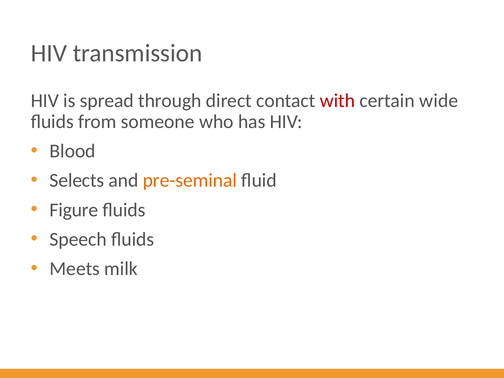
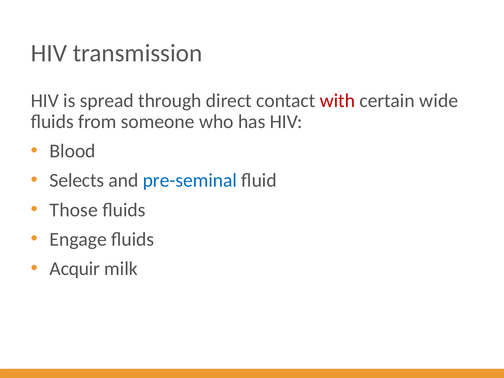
pre-seminal colour: orange -> blue (190, 180)
Figure: Figure -> Those (74, 210)
Speech: Speech -> Engage (78, 239)
Meets: Meets -> Acquir (75, 269)
